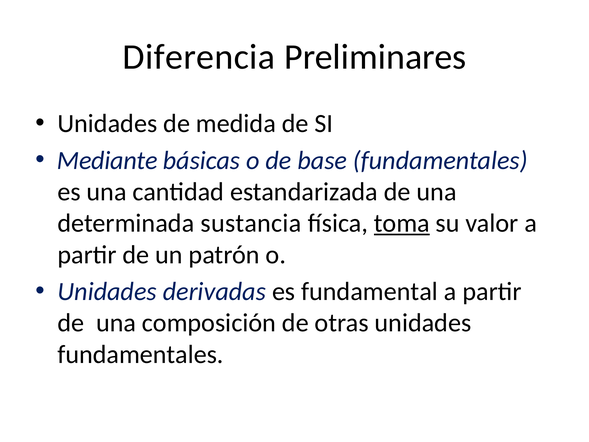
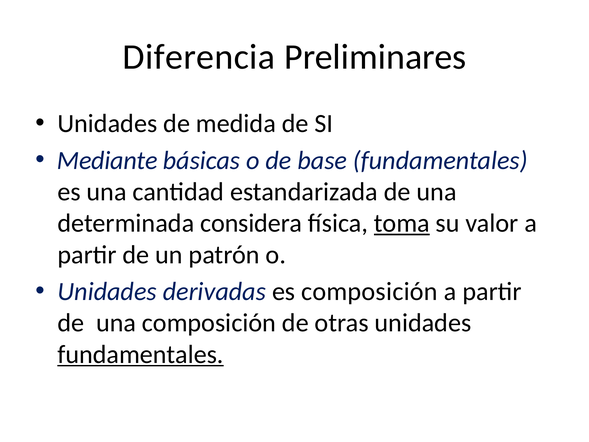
sustancia: sustancia -> considera (251, 223)
es fundamental: fundamental -> composición (369, 291)
fundamentales underline: none -> present (140, 354)
